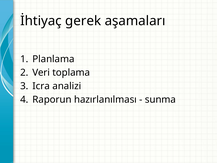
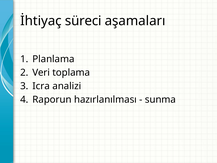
gerek: gerek -> süreci (83, 21)
